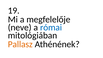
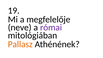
római colour: blue -> purple (51, 27)
